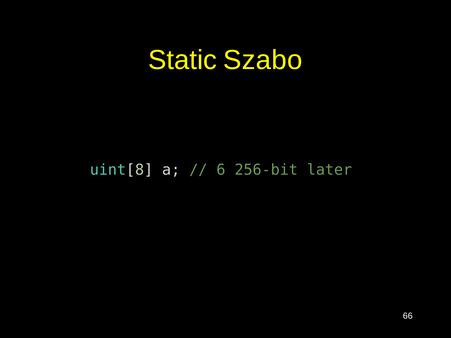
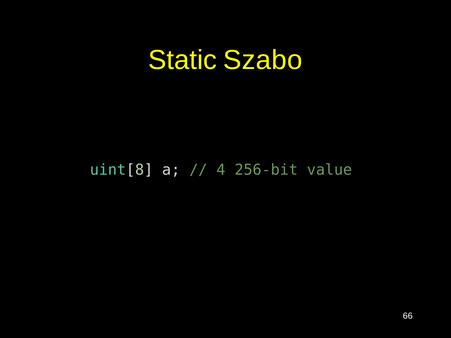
6: 6 -> 4 (221, 170)
later: later -> value (330, 170)
